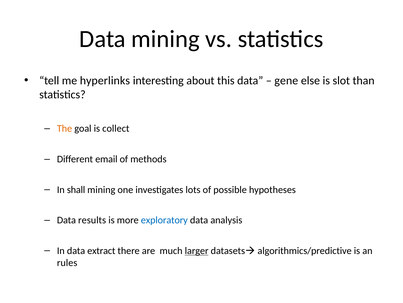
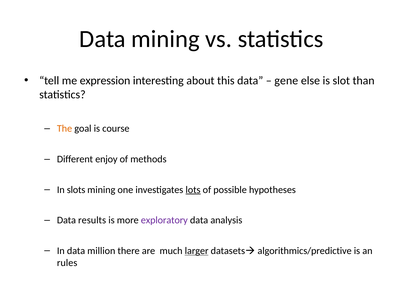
hyperlinks: hyperlinks -> expression (105, 80)
collect: collect -> course (116, 128)
email: email -> enjoy (106, 159)
shall: shall -> slots (76, 189)
lots underline: none -> present (193, 189)
exploratory colour: blue -> purple (164, 220)
extract: extract -> million (101, 250)
